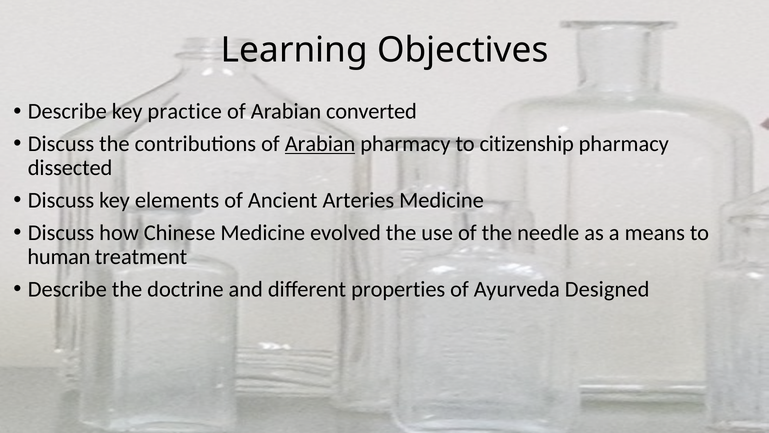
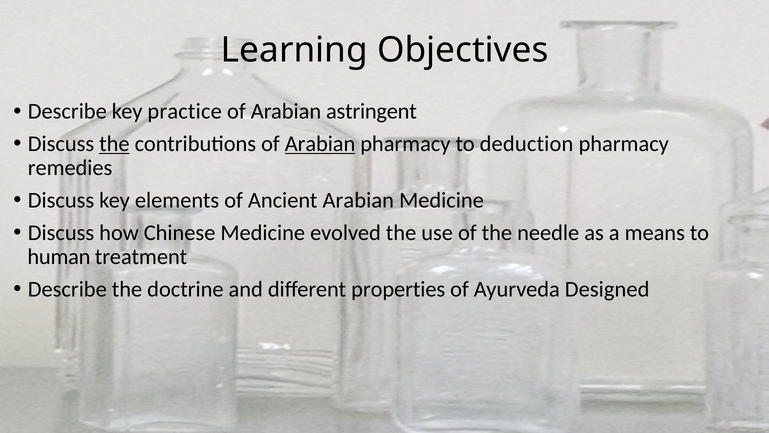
converted: converted -> astringent (371, 111)
the underline: none -> present (114, 144)
citizenship: citizenship -> deduction (527, 144)
dissected: dissected -> remedies (70, 168)
Ancient Arteries: Arteries -> Arabian (358, 200)
